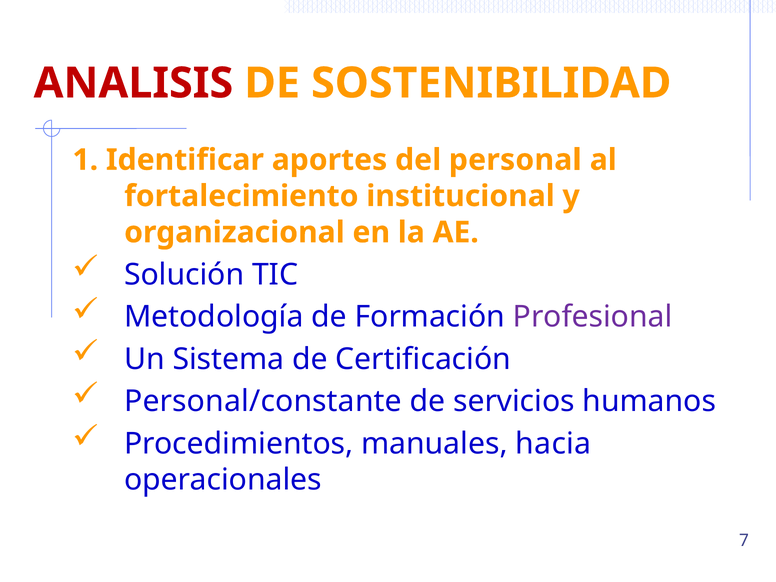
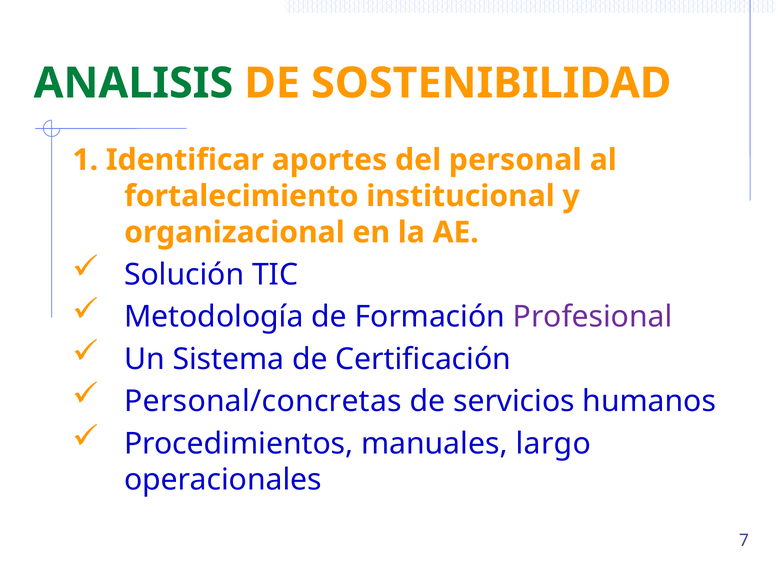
ANALISIS colour: red -> green (133, 83)
Personal/constante: Personal/constante -> Personal/concretas (263, 402)
hacia: hacia -> largo (553, 444)
